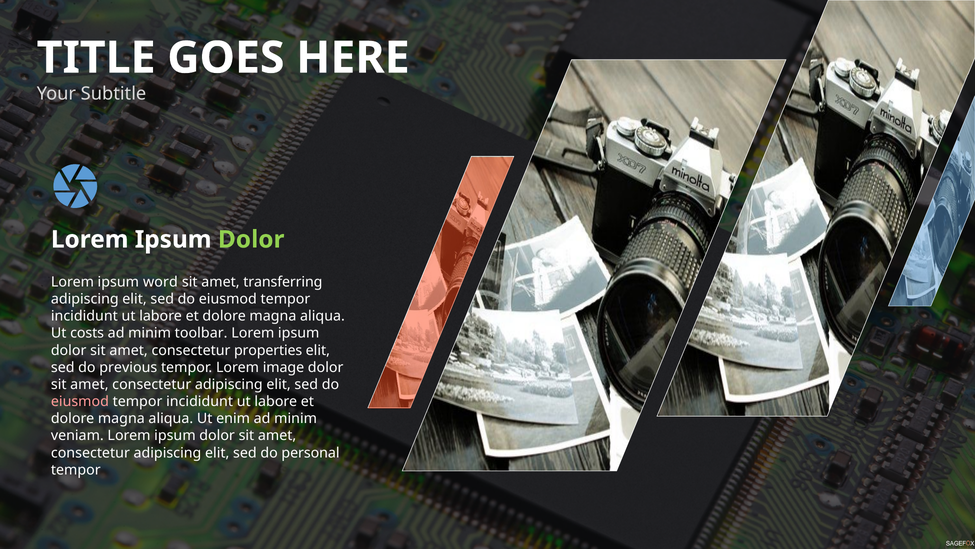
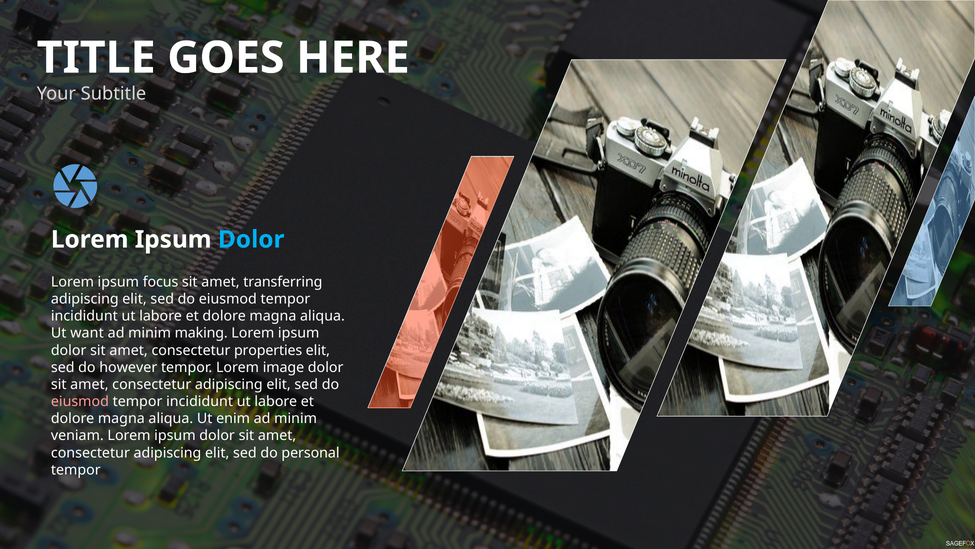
Dolor colour: light green -> light blue (251, 239)
word: word -> focus (161, 282)
costs: costs -> want (87, 333)
toolbar: toolbar -> making (201, 333)
previous: previous -> however (128, 367)
